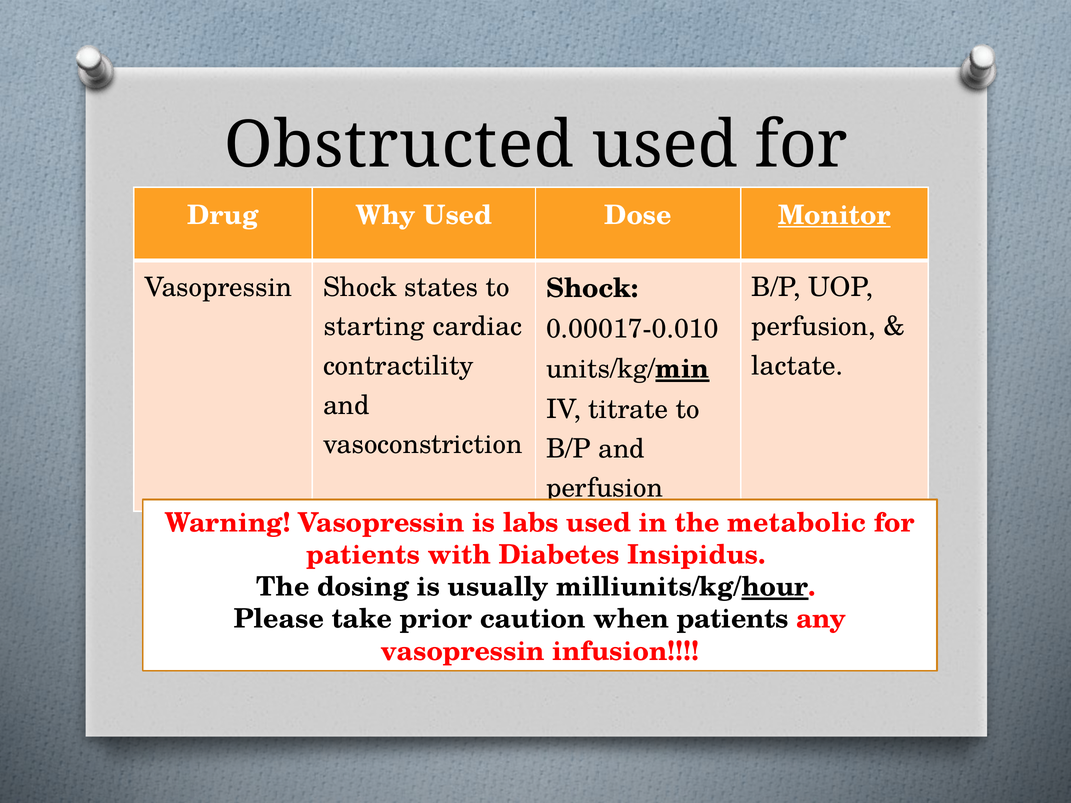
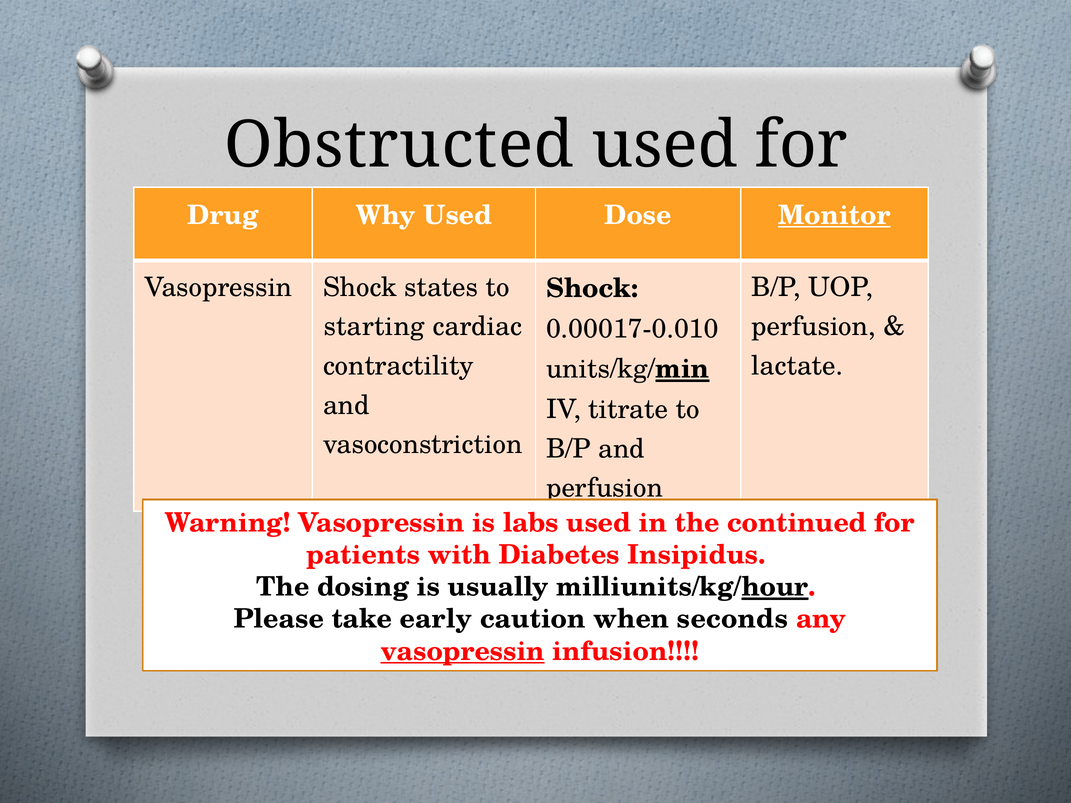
metabolic: metabolic -> continued (797, 523)
prior: prior -> early (436, 619)
when patients: patients -> seconds (732, 619)
vasopressin underline: none -> present (463, 651)
